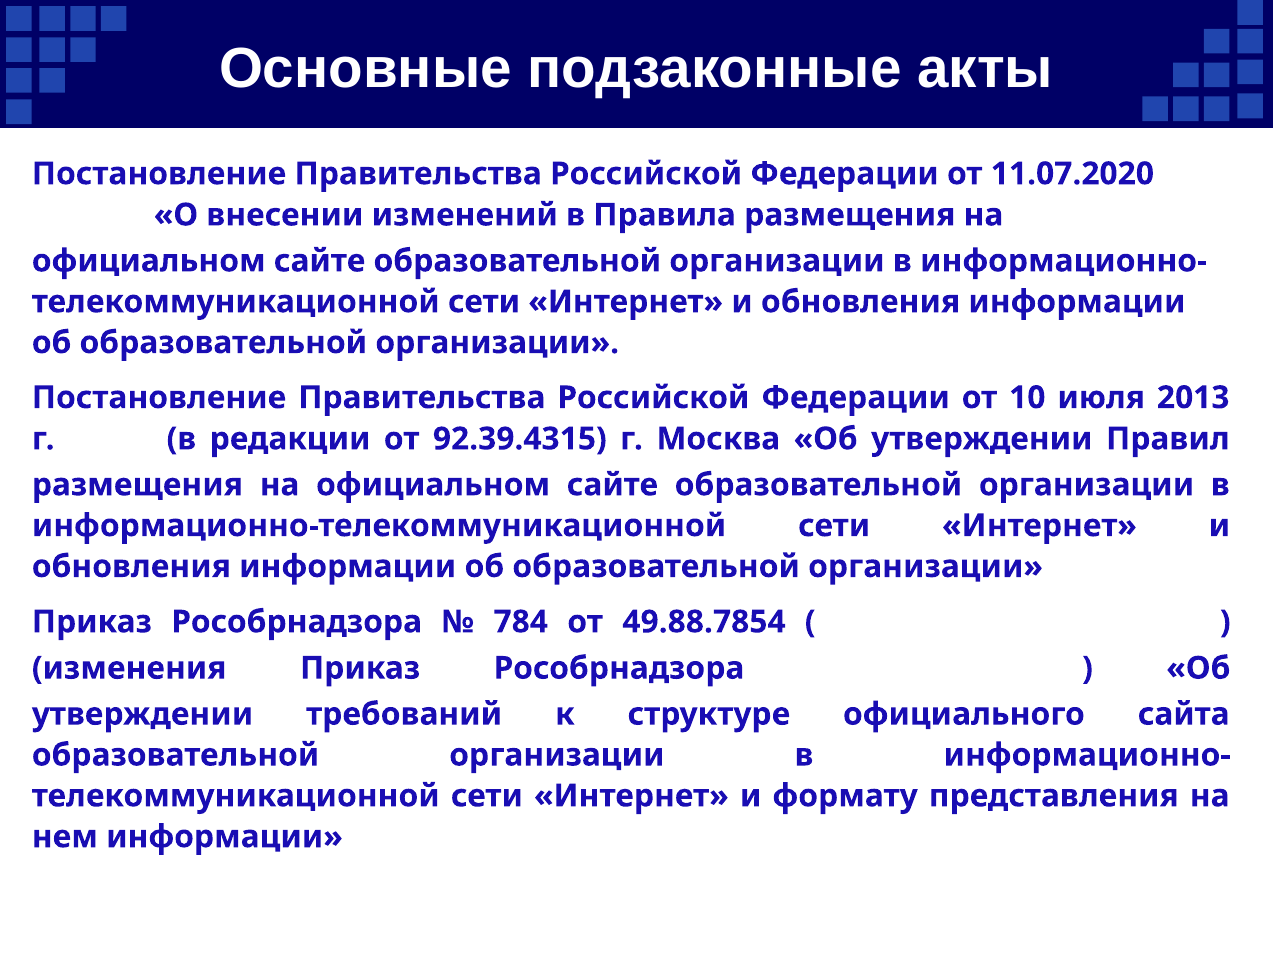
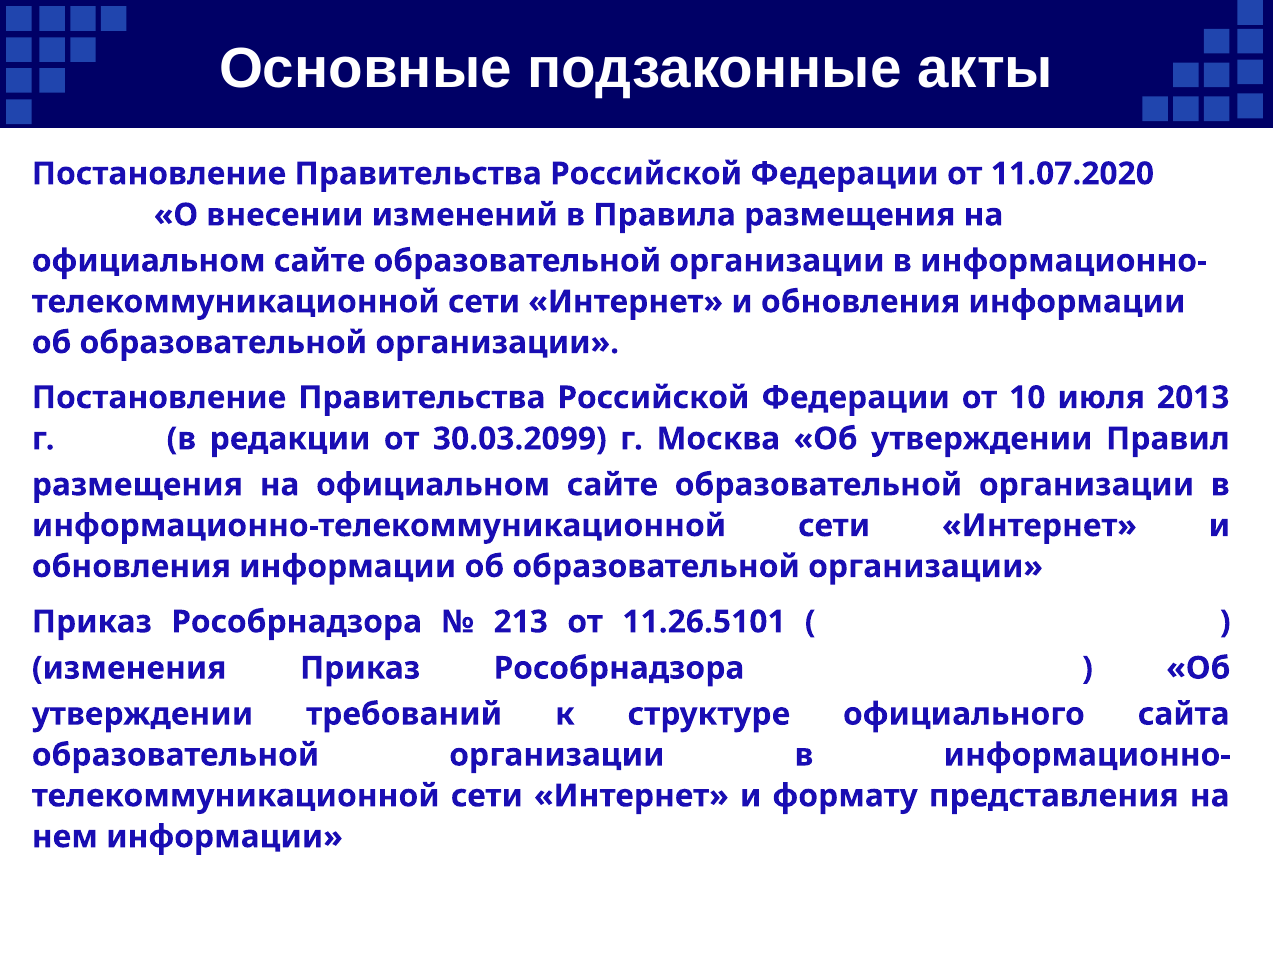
92.39.4315: 92.39.4315 -> 30.03.2099 (520, 439)
784: 784 -> 213 (521, 622)
49.88.7854: 49.88.7854 -> 11.26.5101 (704, 622)
